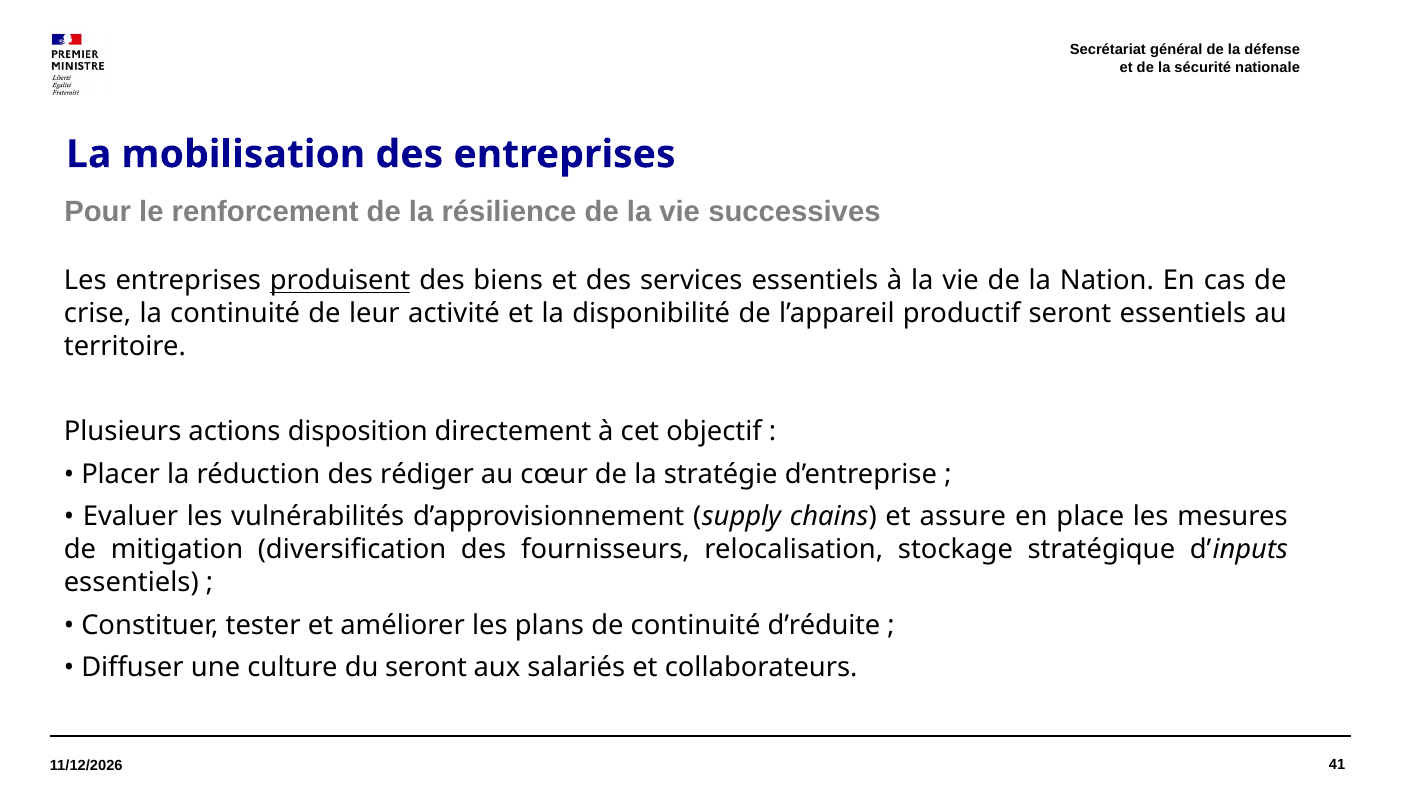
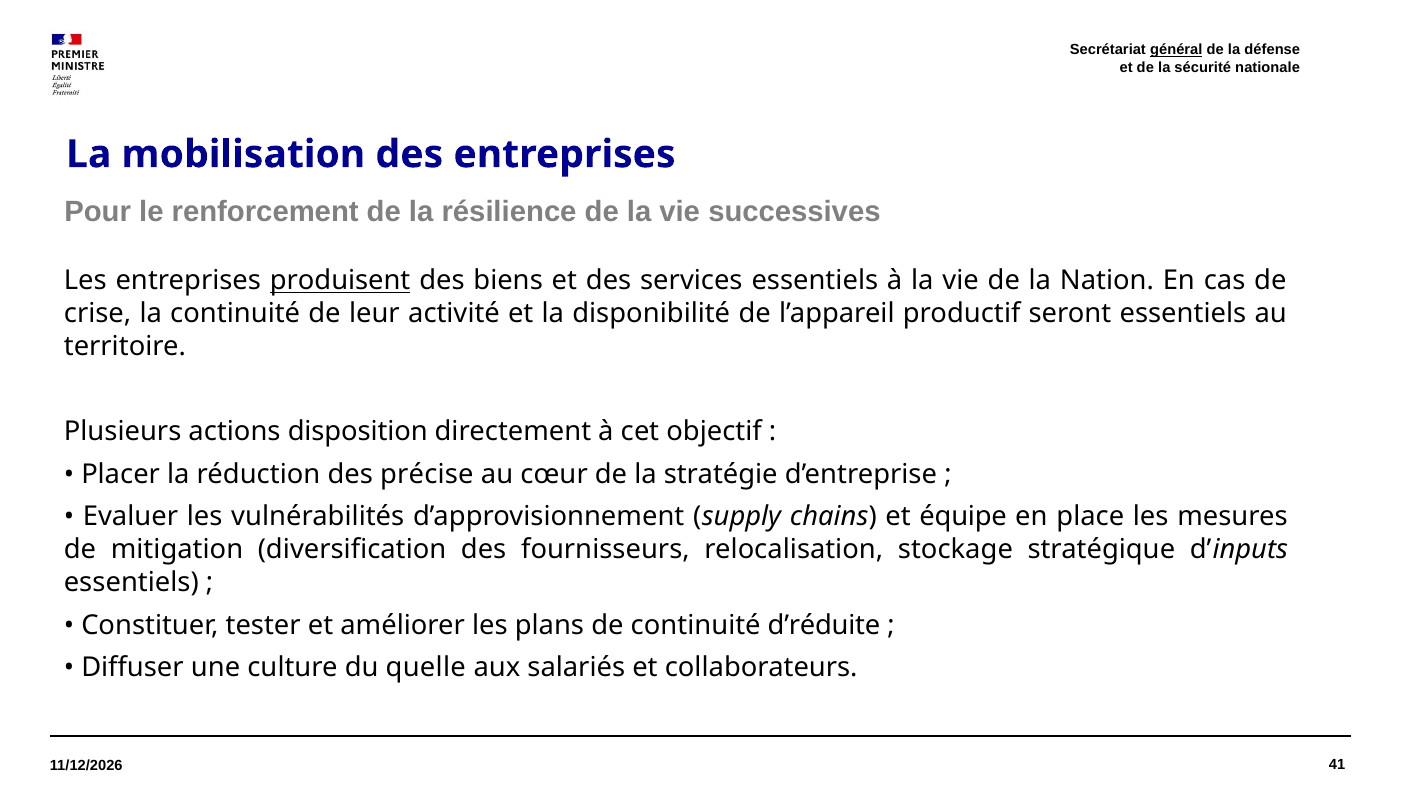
général underline: none -> present (1176, 50)
rédiger: rédiger -> précise (427, 474)
assure: assure -> équipe (963, 517)
du seront: seront -> quelle (426, 668)
